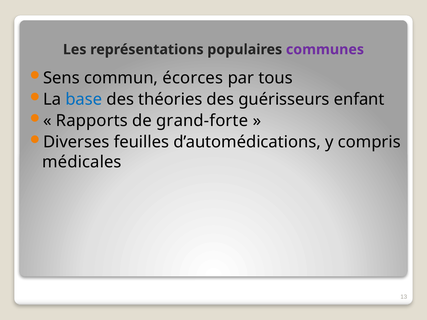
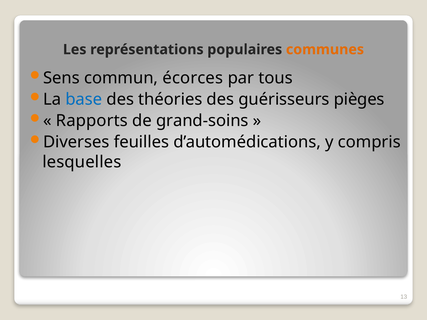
communes colour: purple -> orange (325, 50)
enfant: enfant -> pièges (359, 99)
grand-forte: grand-forte -> grand-soins (202, 121)
médicales: médicales -> lesquelles (82, 162)
